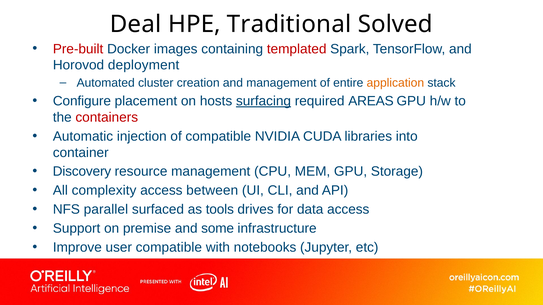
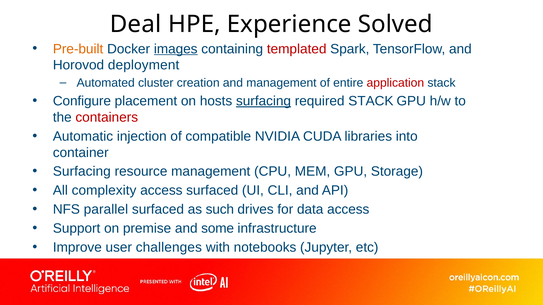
Traditional: Traditional -> Experience (289, 24)
Pre-built colour: red -> orange (78, 49)
images underline: none -> present (176, 49)
application colour: orange -> red (395, 83)
required AREAS: AREAS -> STACK (371, 101)
Discovery: Discovery -> Surfacing (82, 172)
access between: between -> surfaced (212, 191)
tools: tools -> such (220, 210)
user compatible: compatible -> challenges (169, 248)
